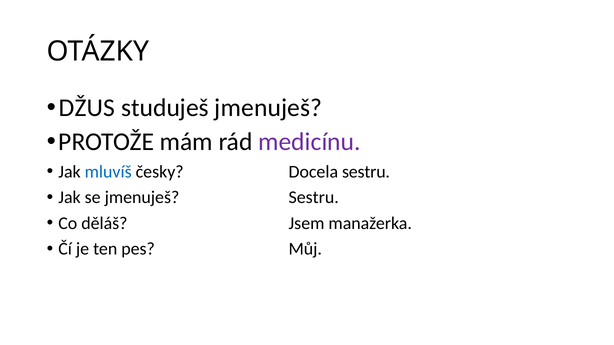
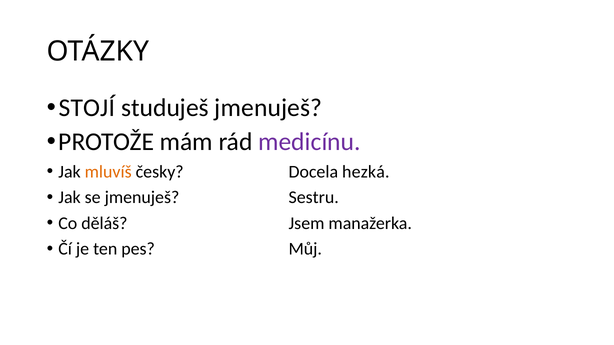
DŽUS: DŽUS -> STOJÍ (87, 108)
mluvíš colour: blue -> orange (108, 172)
Docela sestru: sestru -> hezká (366, 172)
